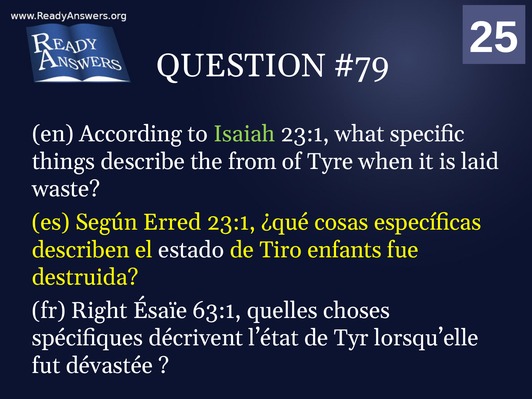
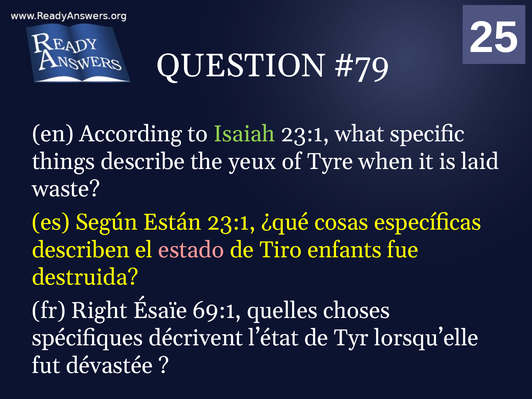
from: from -> yeux (252, 162)
Erred: Erred -> Están (172, 222)
estado colour: white -> pink (191, 250)
63:1: 63:1 -> 69:1 (217, 311)
